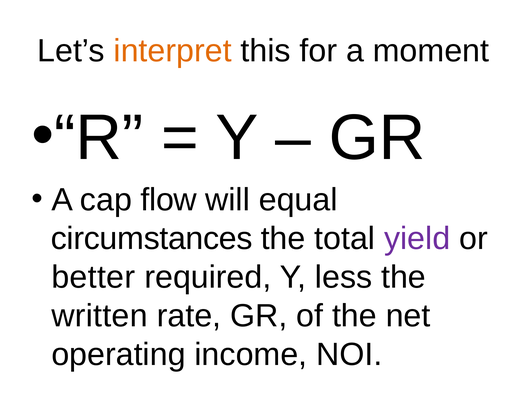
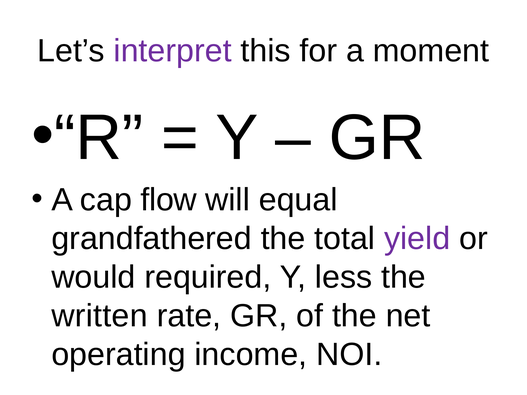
interpret colour: orange -> purple (173, 51)
circumstances: circumstances -> grandfathered (152, 239)
better: better -> would (93, 277)
